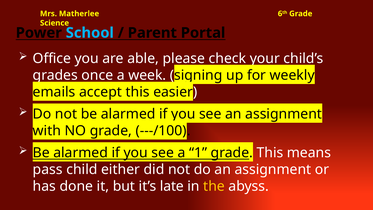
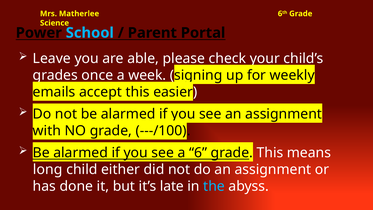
Office: Office -> Leave (52, 58)
1: 1 -> 6 (198, 153)
pass: pass -> long (48, 169)
the colour: yellow -> light blue (214, 186)
